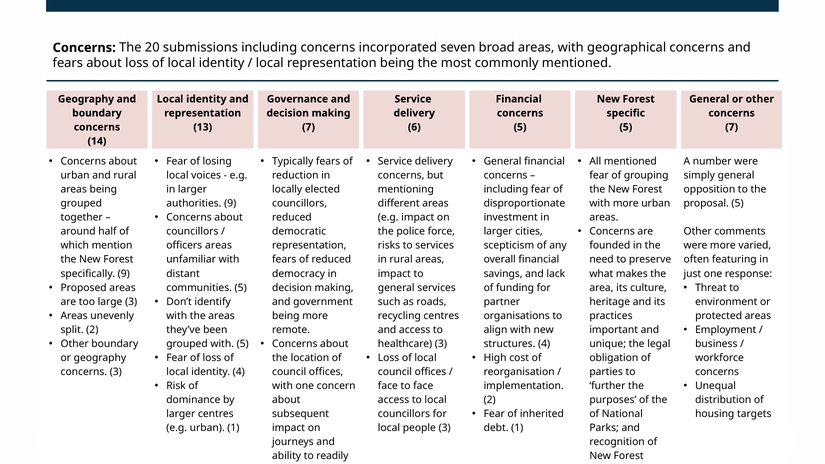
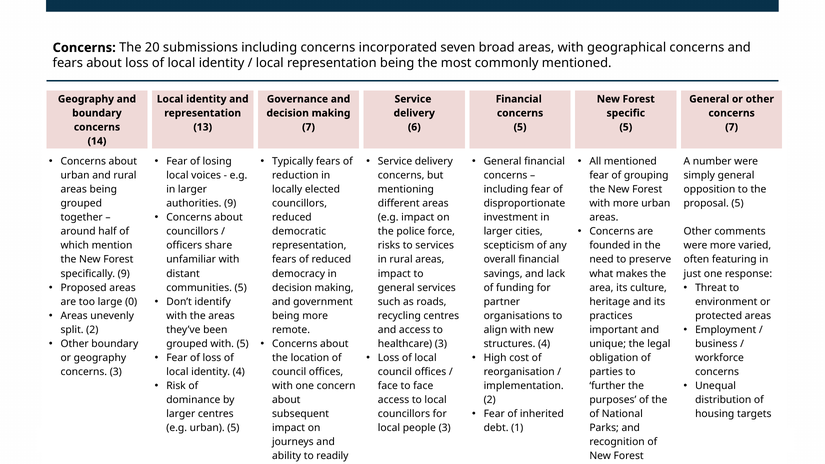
officers areas: areas -> share (219, 246)
large 3: 3 -> 0 (131, 302)
urban 1: 1 -> 5 (233, 428)
